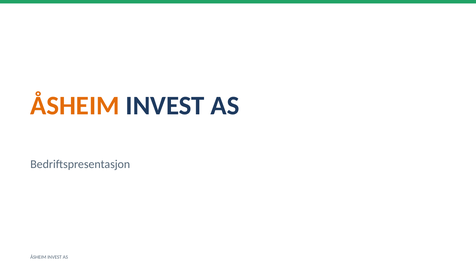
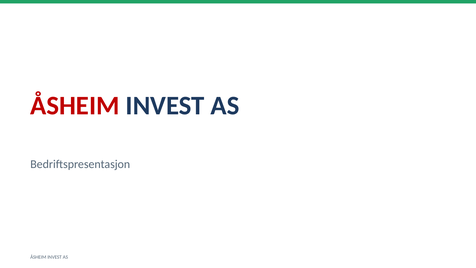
ÅSHEIM colour: orange -> red (75, 106)
